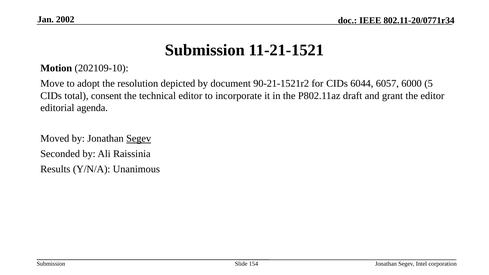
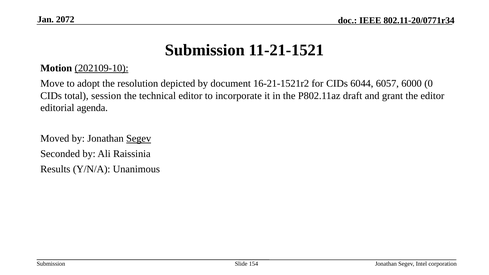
2002: 2002 -> 2072 (65, 19)
202109-10 underline: none -> present (102, 68)
90-21-1521r2: 90-21-1521r2 -> 16-21-1521r2 (281, 84)
5: 5 -> 0 (429, 84)
consent: consent -> session (106, 96)
